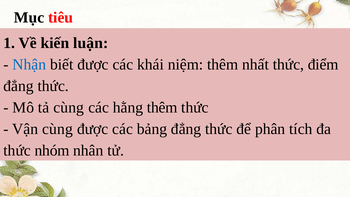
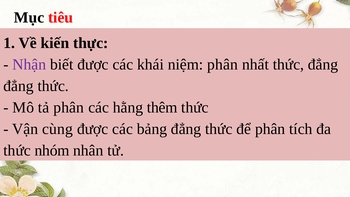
luận: luận -> thực (91, 43)
Nhận colour: blue -> purple (29, 65)
niệm thêm: thêm -> phân (223, 65)
thức điểm: điểm -> đẳng (323, 65)
tả cùng: cùng -> phân (69, 107)
